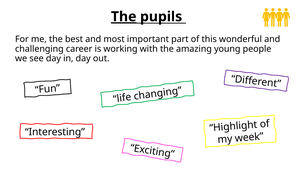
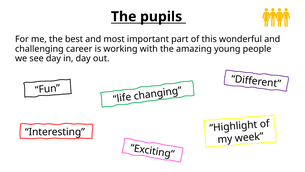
The underline: present -> none (124, 17)
